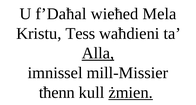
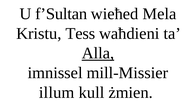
f’Daħal: f’Daħal -> f’Sultan (61, 14)
tħenn: tħenn -> illum (57, 93)
żmien underline: present -> none (131, 93)
